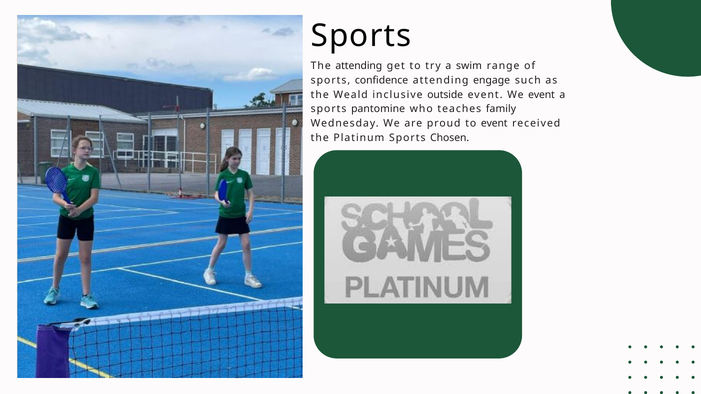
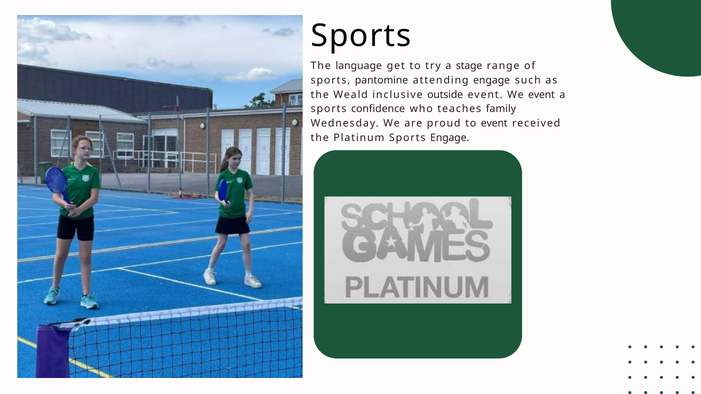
The attending: attending -> language (359, 66)
swim: swim -> stage (469, 66)
confidence: confidence -> pantomine (382, 80)
pantomine: pantomine -> confidence (378, 109)
Sports Chosen: Chosen -> Engage (450, 138)
